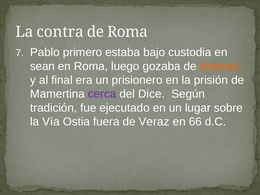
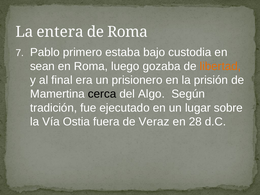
contra: contra -> entera (60, 32)
cerca colour: purple -> black (102, 94)
Dice: Dice -> Algo (152, 94)
66: 66 -> 28 (195, 122)
